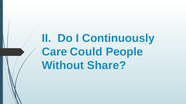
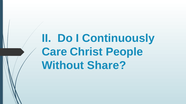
Could: Could -> Christ (86, 52)
